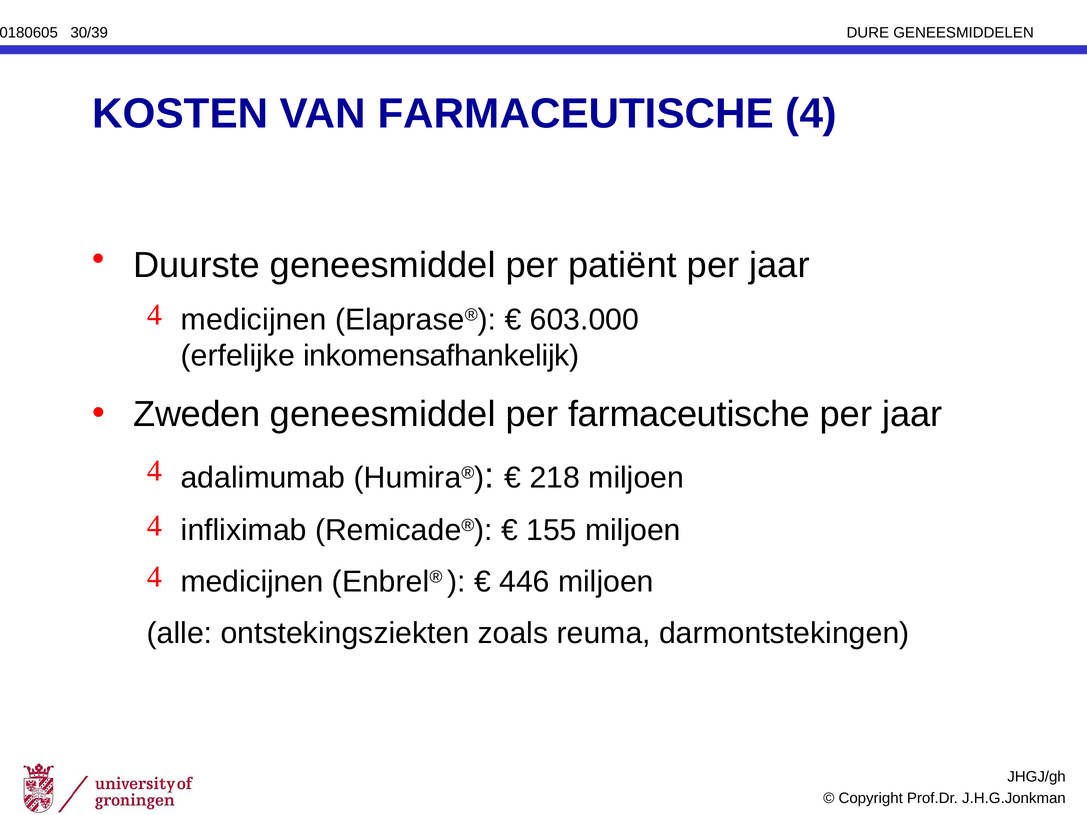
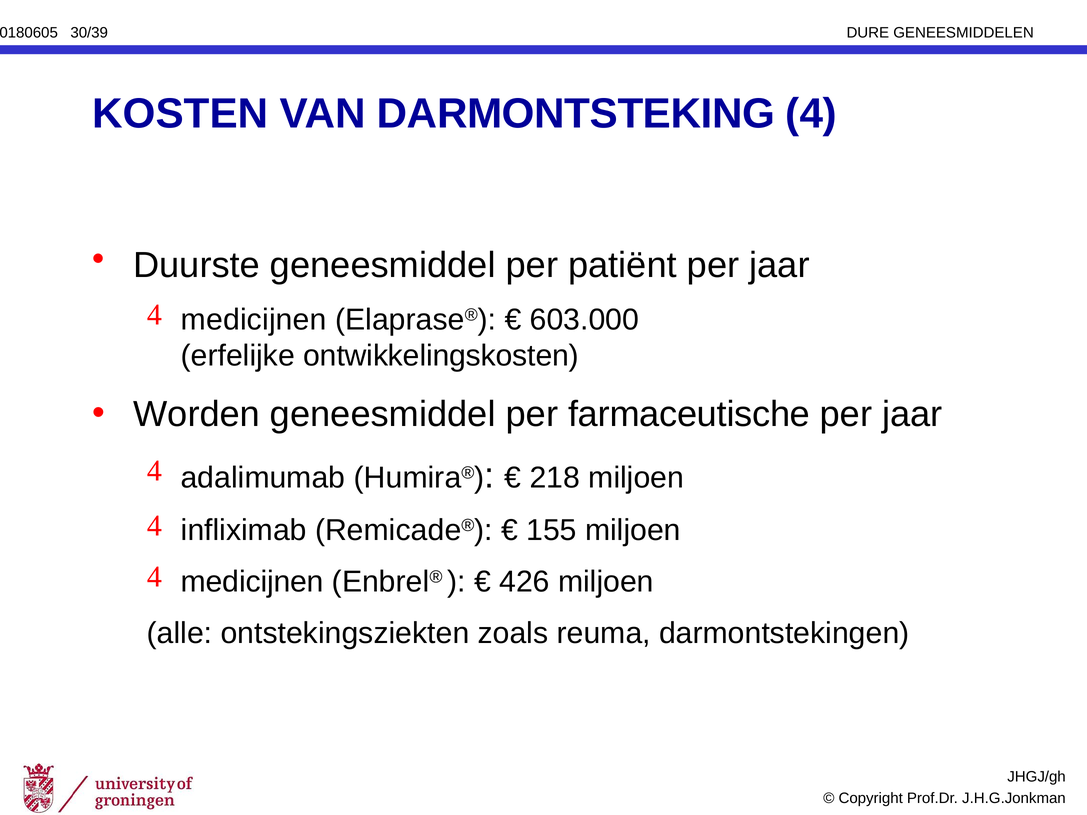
VAN FARMACEUTISCHE: FARMACEUTISCHE -> DARMONTSTEKING (576, 114)
inkomensafhankelijk: inkomensafhankelijk -> ontwikkelingskosten (441, 356)
Zweden: Zweden -> Worden (197, 414)
446: 446 -> 426 (524, 582)
